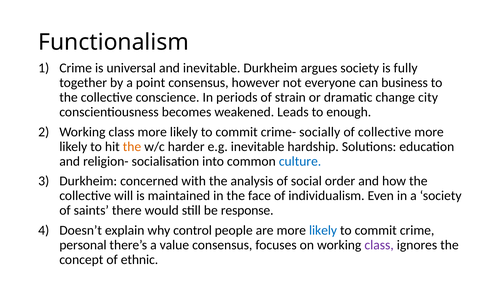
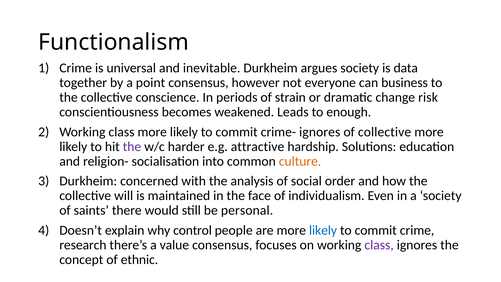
fully: fully -> data (406, 68)
city: city -> risk (428, 97)
crime- socially: socially -> ignores (320, 132)
the colour: orange -> purple (132, 147)
e.g inevitable: inevitable -> attractive (258, 147)
culture colour: blue -> orange (300, 161)
response: response -> personal (247, 210)
personal: personal -> research (83, 245)
